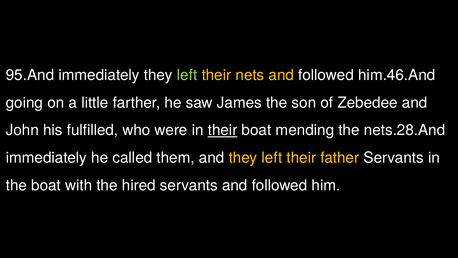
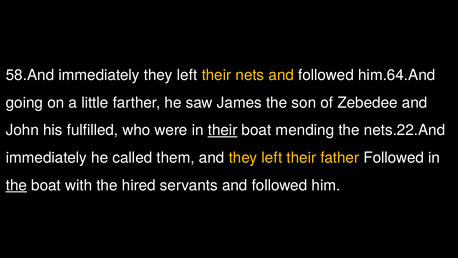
95.And: 95.And -> 58.And (30, 75)
left colour: light green -> white (187, 75)
him.46.And: him.46.And -> him.64.And (397, 75)
nets.28.And: nets.28.And -> nets.22.And (405, 130)
father Servants: Servants -> Followed (394, 158)
the underline: none -> present (16, 185)
